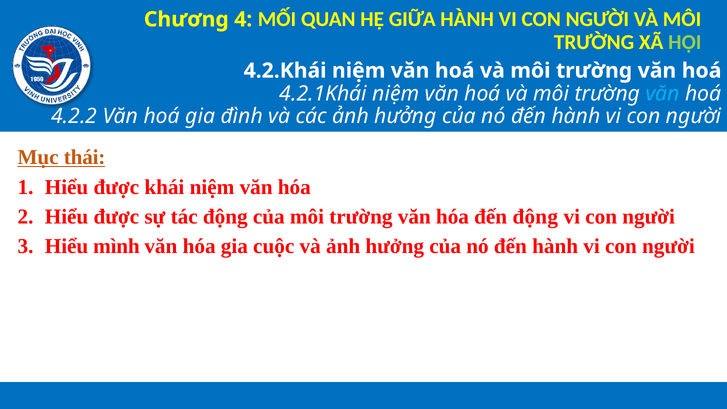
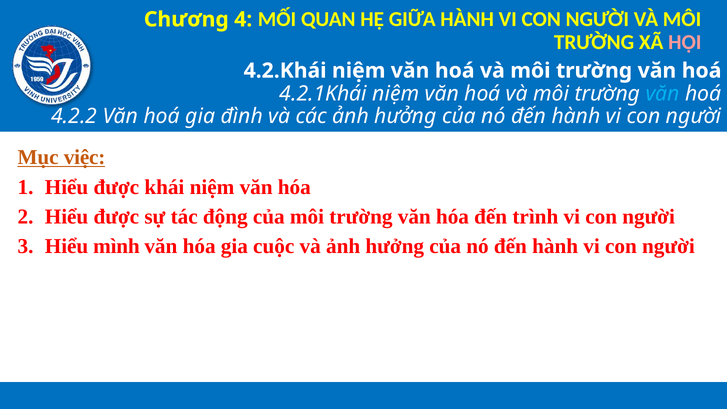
HỘI colour: light green -> pink (685, 42)
thái: thái -> việc (85, 157)
đến động: động -> trình (535, 217)
